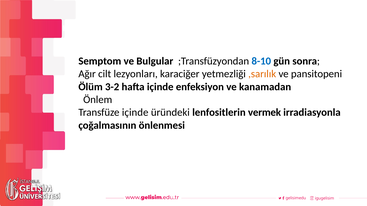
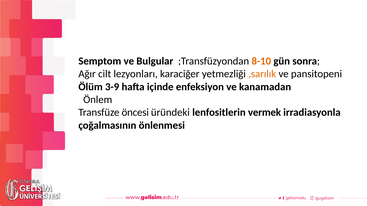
8-10 colour: blue -> orange (261, 61)
3-2: 3-2 -> 3-9 (112, 87)
Transfüze içinde: içinde -> öncesi (135, 113)
